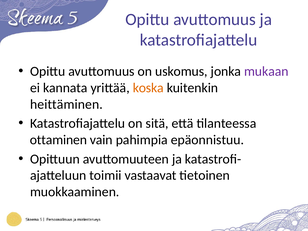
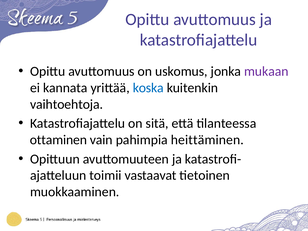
koska colour: orange -> blue (148, 88)
heittäminen: heittäminen -> vaihtoehtoja (67, 104)
epäonnistuu: epäonnistuu -> heittäminen (207, 140)
